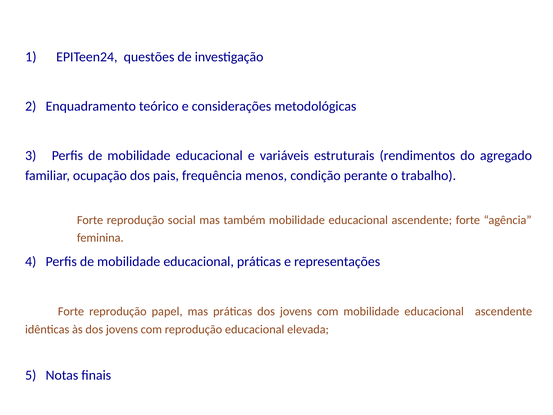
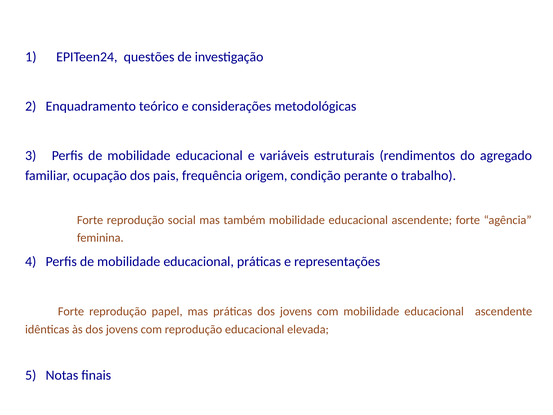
menos: menos -> origem (266, 175)
